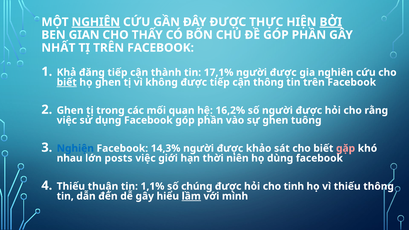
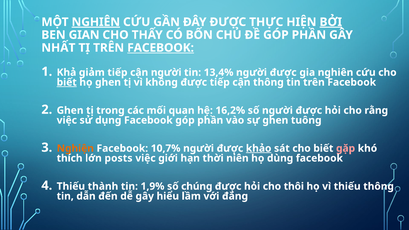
FACEBOOK underline: none -> present (161, 48)
đăng: đăng -> giảm (92, 72)
cận thành: thành -> người (166, 72)
17,1%: 17,1% -> 13,4% (219, 72)
Nghiện colour: blue -> orange (75, 148)
14,3%: 14,3% -> 10,7% (166, 148)
khảo underline: none -> present (259, 148)
nhau: nhau -> thích (70, 158)
thuận: thuận -> thành (103, 186)
1,1%: 1,1% -> 1,9% (153, 186)
tinh: tinh -> thôi (294, 186)
lầm underline: present -> none (191, 196)
mình: mình -> đăng (235, 196)
